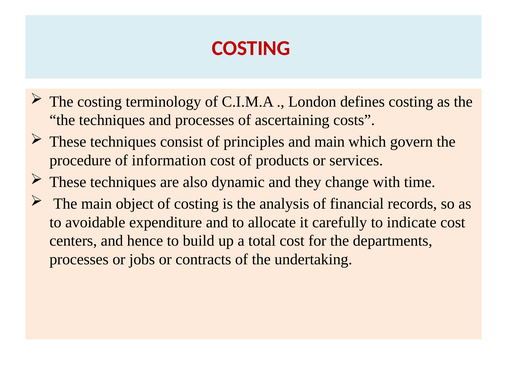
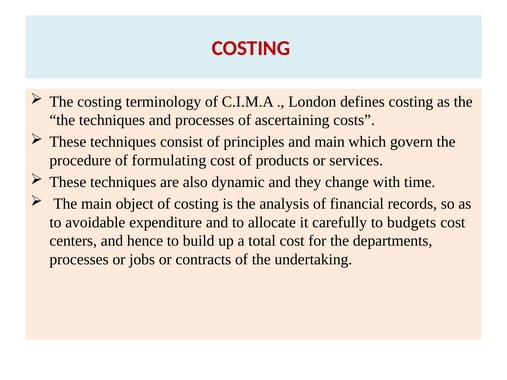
information: information -> formulating (169, 160)
indicate: indicate -> budgets (412, 222)
